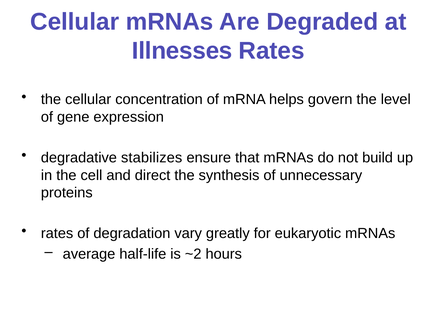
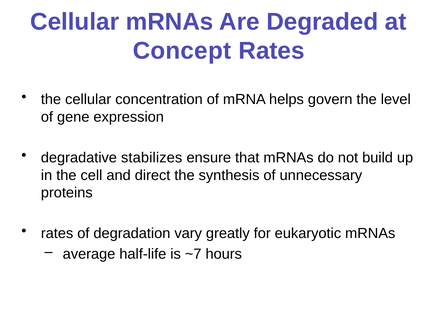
Illnesses: Illnesses -> Concept (182, 51)
~2: ~2 -> ~7 (193, 254)
